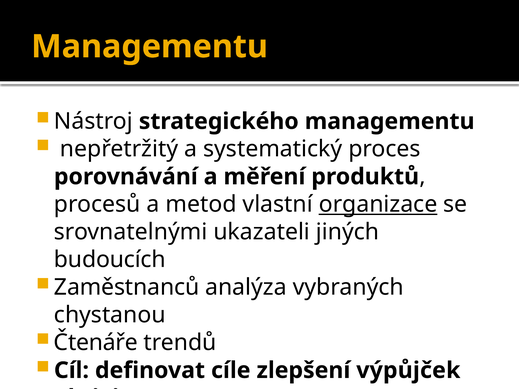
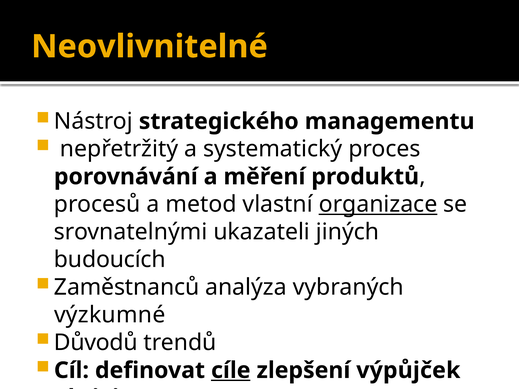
Managementu: Managementu -> Neovlivnitelné (149, 47)
chystanou: chystanou -> výzkumné (110, 315)
Čtenáře: Čtenáře -> Důvodů (96, 343)
cíle underline: none -> present (231, 371)
